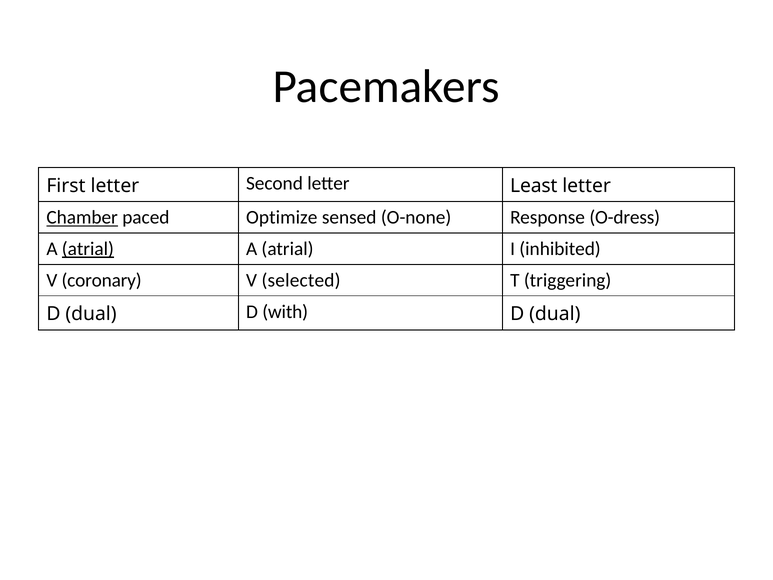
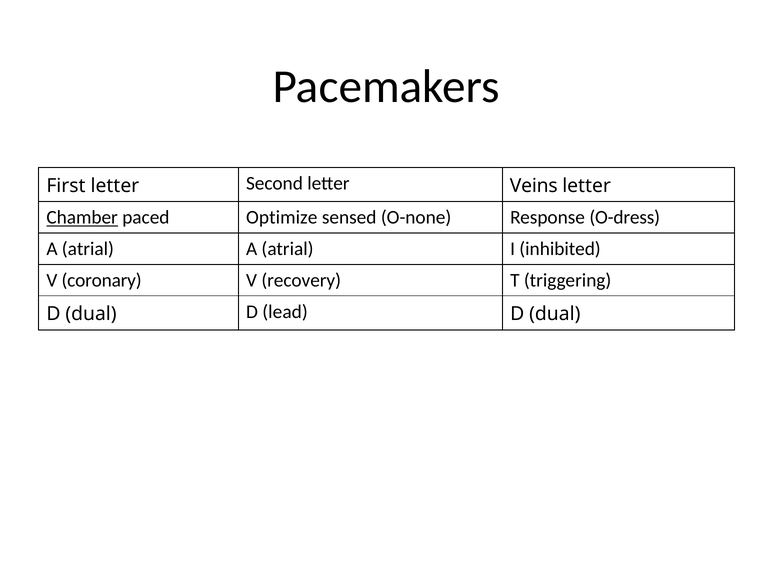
Least: Least -> Veins (534, 186)
atrial underline: present -> none (88, 249)
selected: selected -> recovery (301, 280)
with: with -> lead (285, 312)
